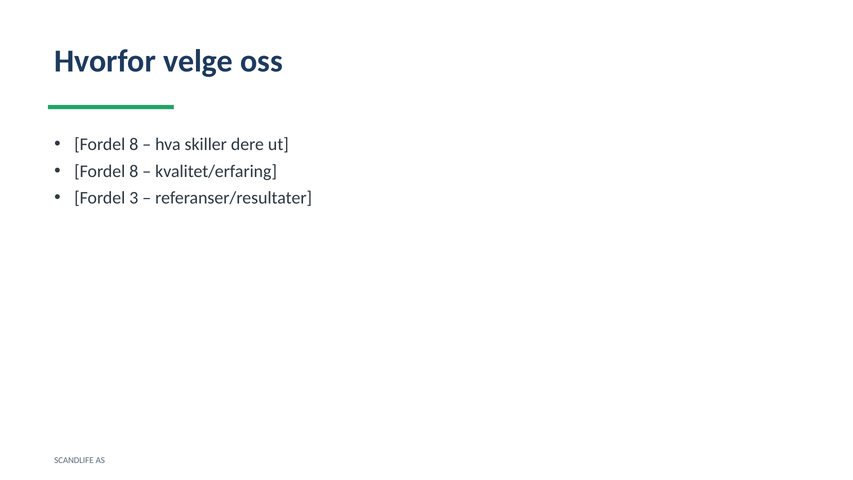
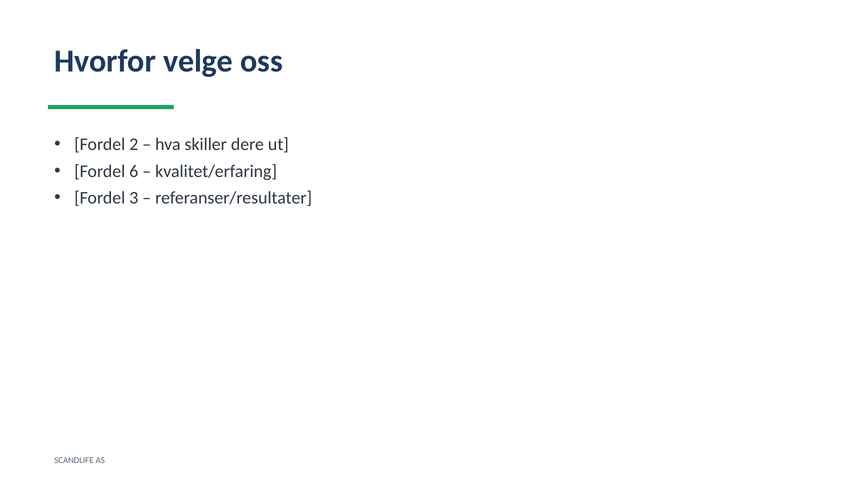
8: 8 -> 2 (134, 144)
8: 8 -> 6 (134, 171)
